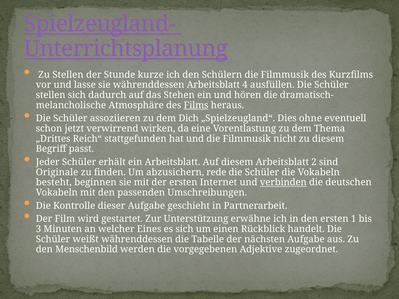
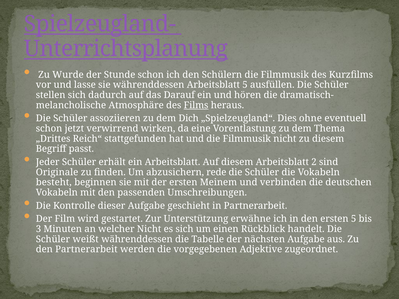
Zu Stellen: Stellen -> Wurde (68, 75)
Stunde kurze: kurze -> schon (151, 75)
Arbeitsblatt 4: 4 -> 5 (245, 85)
Stehen: Stehen -> Darauf (179, 95)
Internet: Internet -> Meinem (218, 183)
verbinden underline: present -> none (283, 183)
ersten 1: 1 -> 5 (354, 219)
welcher Eines: Eines -> Nicht (149, 229)
den Menschenbild: Menschenbild -> Partnerarbeit (86, 250)
